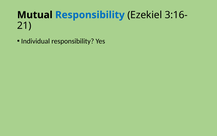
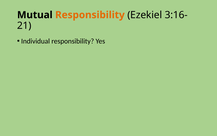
Responsibility colour: blue -> orange (90, 15)
